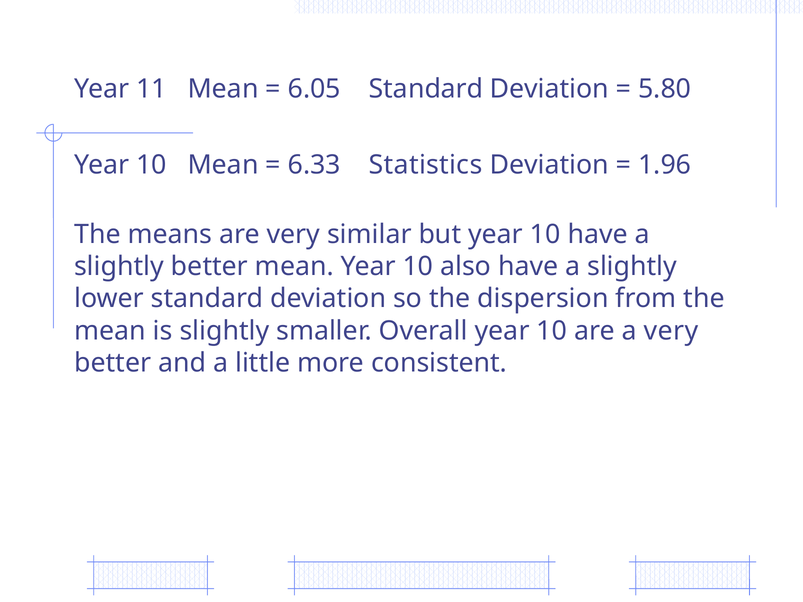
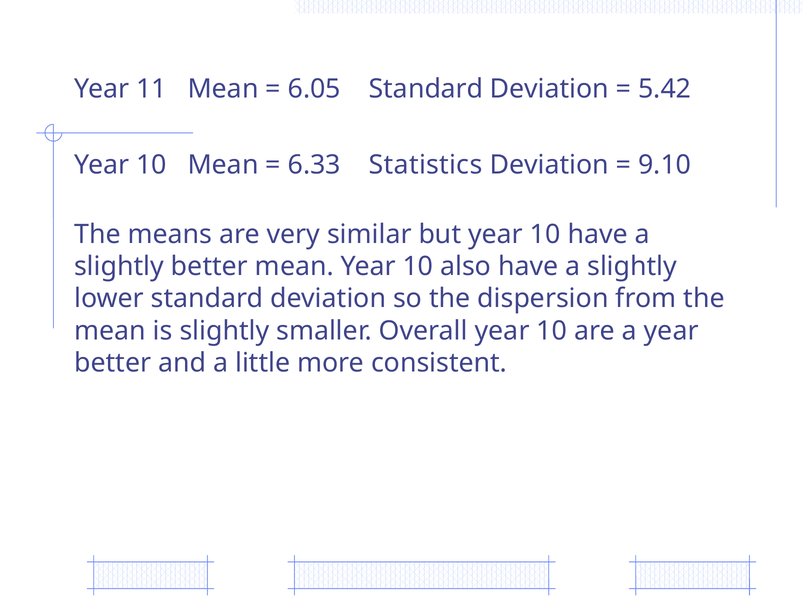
5.80: 5.80 -> 5.42 (665, 89)
1.96: 1.96 -> 9.10 (665, 165)
a very: very -> year (671, 331)
